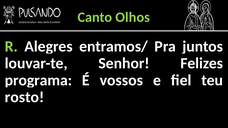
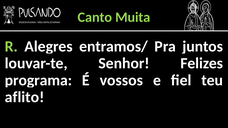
Olhos: Olhos -> Muita (133, 17)
rosto: rosto -> aflito (25, 97)
